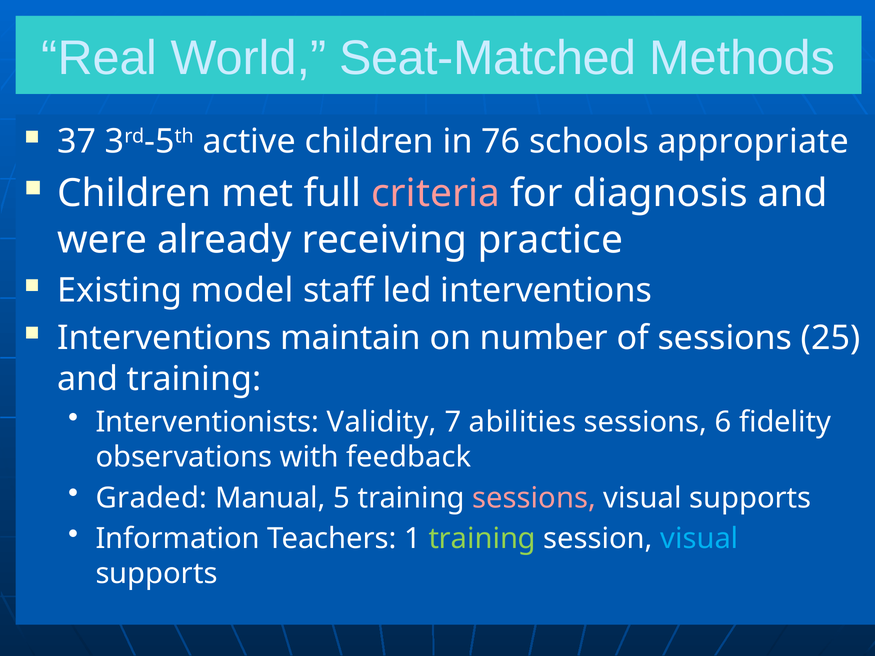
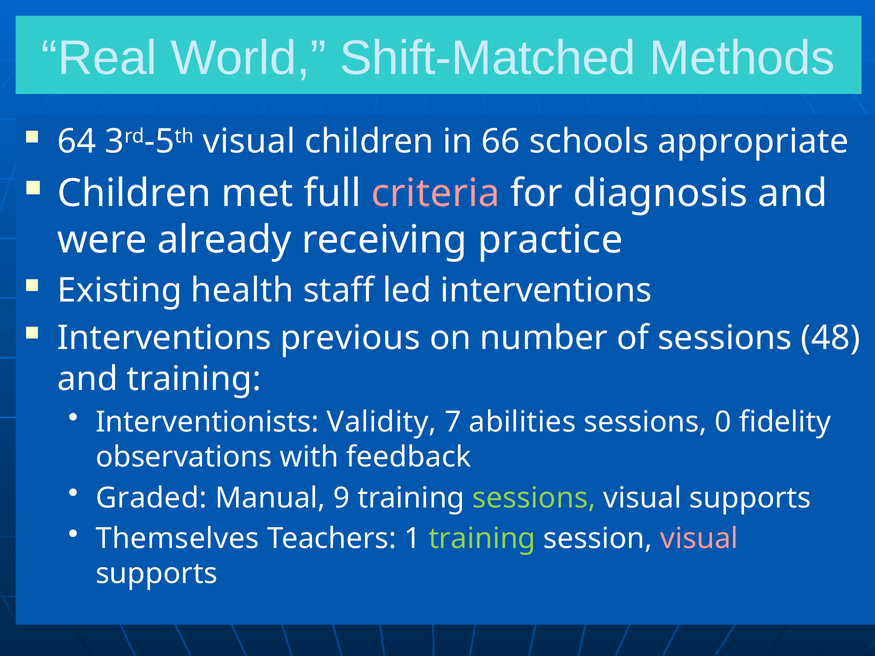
Seat-Matched: Seat-Matched -> Shift-Matched (488, 58)
37: 37 -> 64 (77, 142)
3rd-5th active: active -> visual (249, 142)
76: 76 -> 66 (501, 142)
model: model -> health (242, 290)
maintain: maintain -> previous (350, 338)
25: 25 -> 48 (831, 338)
6: 6 -> 0 (723, 422)
5: 5 -> 9 (342, 498)
sessions colour: pink -> light green (534, 498)
Information: Information -> Themselves (178, 539)
visual colour: light blue -> pink (699, 539)
